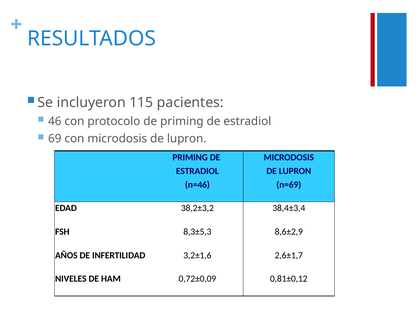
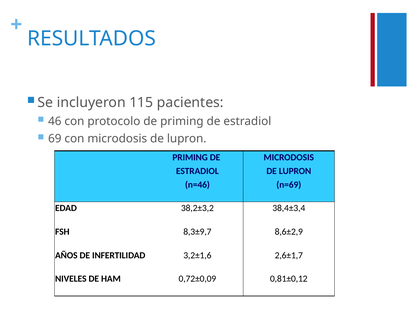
8,3±5,3: 8,3±5,3 -> 8,3±9,7 (197, 232)
